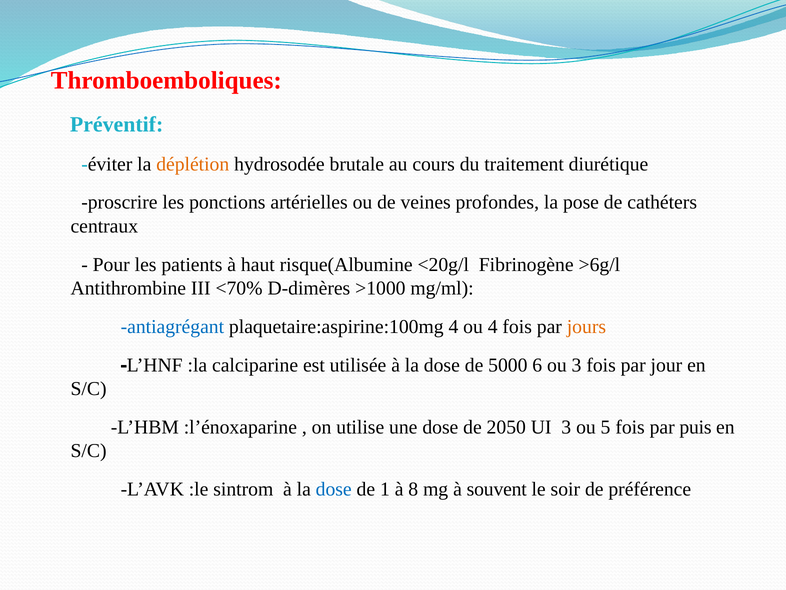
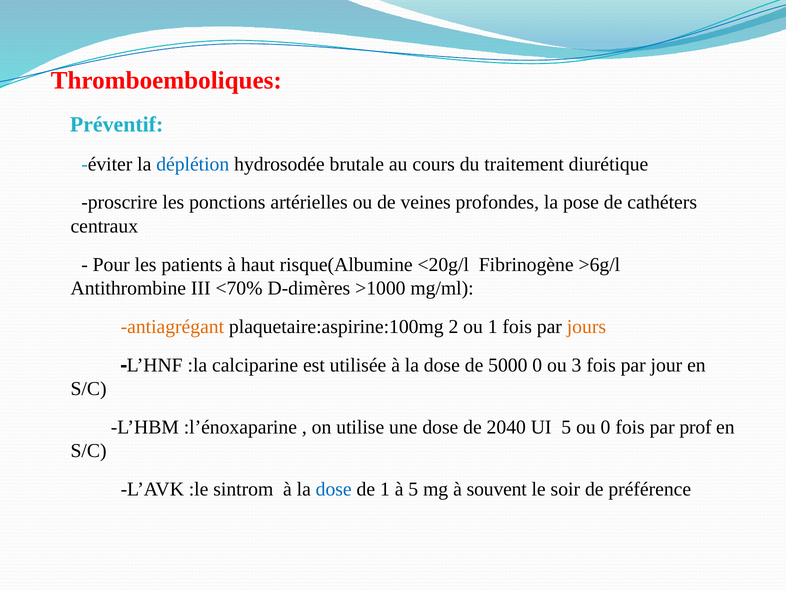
déplétion colour: orange -> blue (193, 164)
antiagrégant colour: blue -> orange (172, 326)
plaquetaire:aspirine:100mg 4: 4 -> 2 (453, 326)
ou 4: 4 -> 1 (493, 326)
5000 6: 6 -> 0 (537, 365)
2050: 2050 -> 2040 (506, 427)
UI 3: 3 -> 5 (566, 427)
ou 5: 5 -> 0 (606, 427)
puis: puis -> prof (696, 427)
à 8: 8 -> 5 (413, 489)
